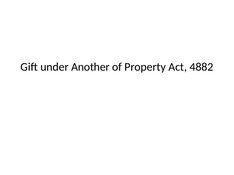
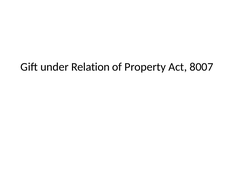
Another: Another -> Relation (90, 67)
4882: 4882 -> 8007 (201, 67)
